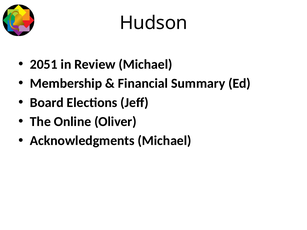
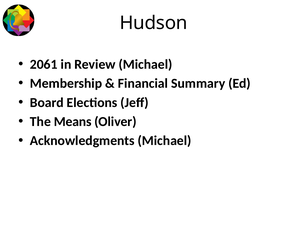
2051: 2051 -> 2061 (44, 64)
Online: Online -> Means (73, 122)
